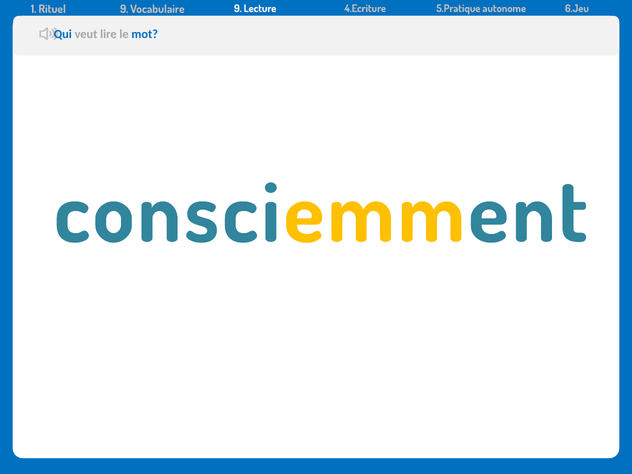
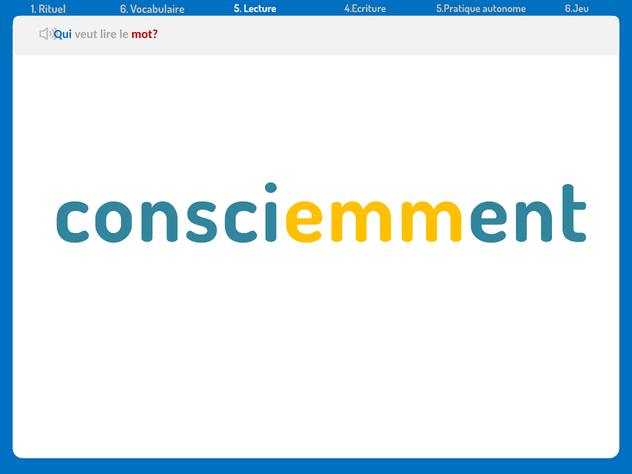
Rituel 9: 9 -> 6 (124, 9)
Vocabulaire 9: 9 -> 5 (238, 9)
mot colour: blue -> red (145, 34)
